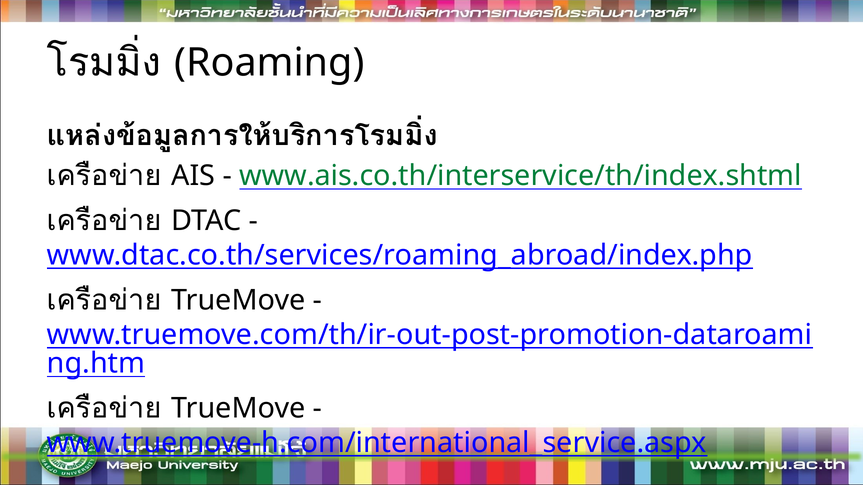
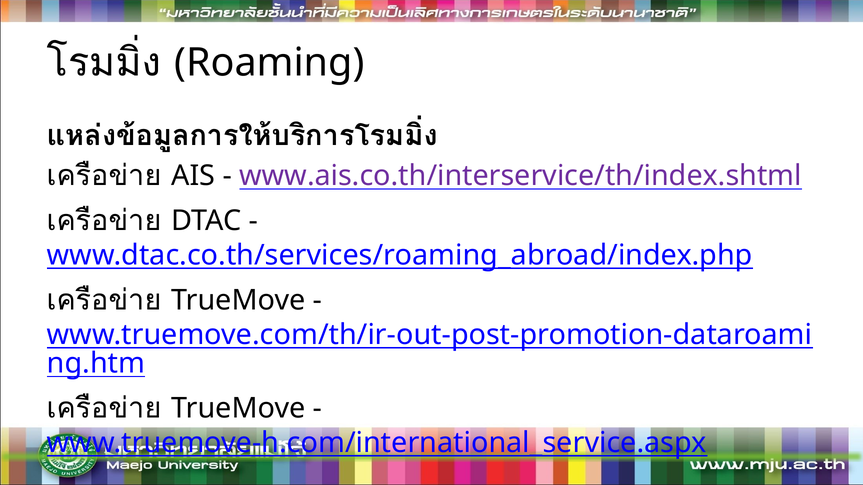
www.ais.co.th/interservice/th/index.shtml colour: green -> purple (521, 176)
